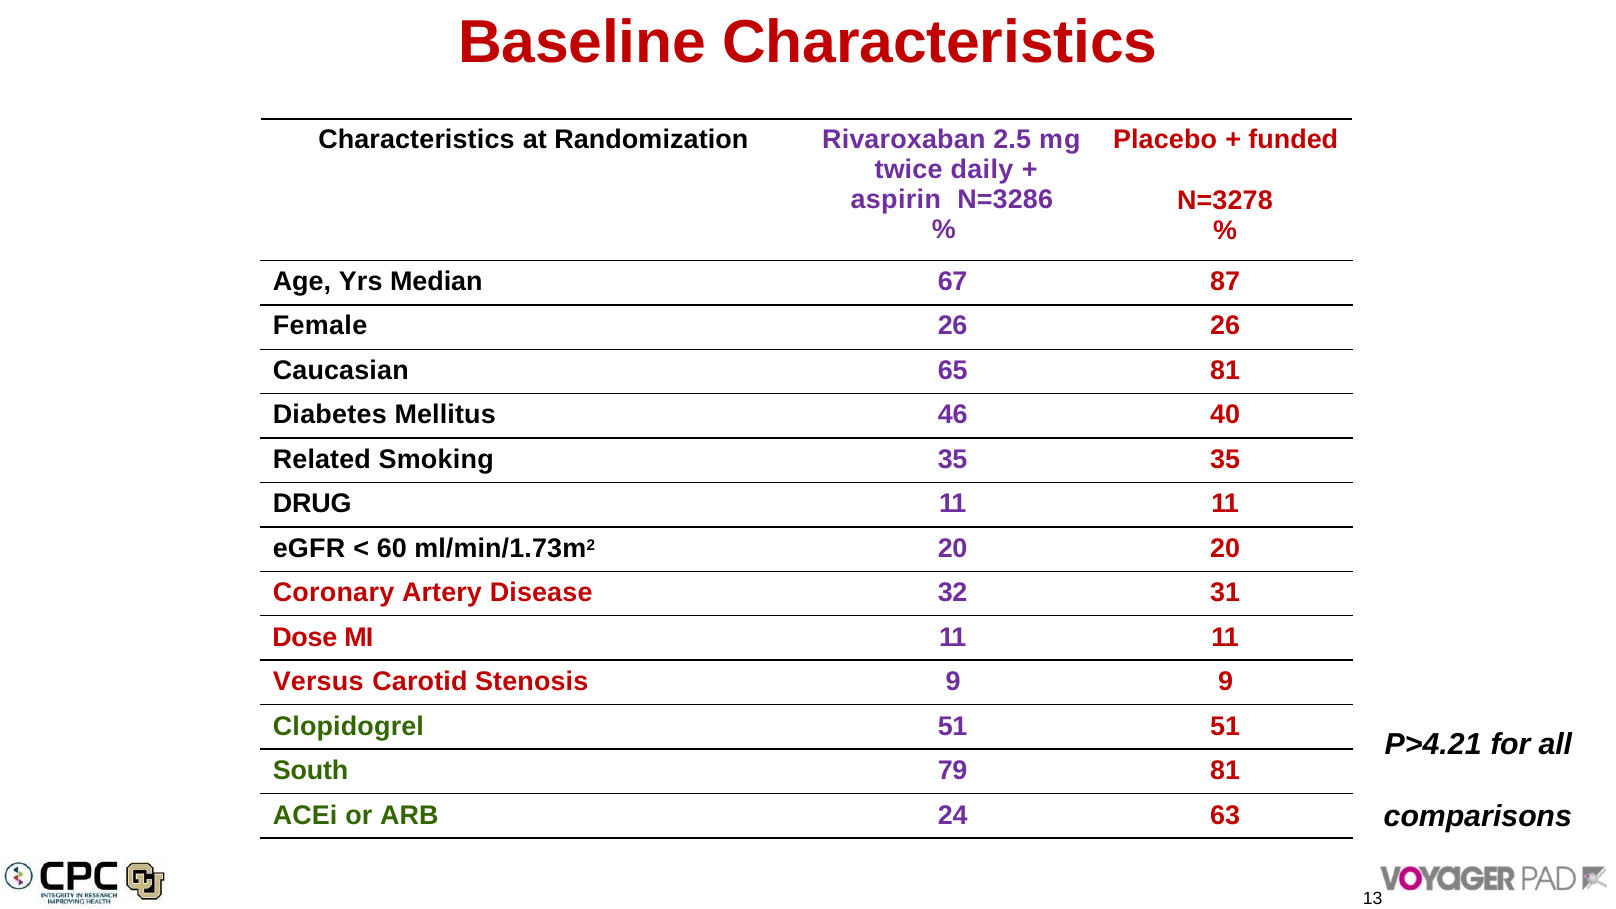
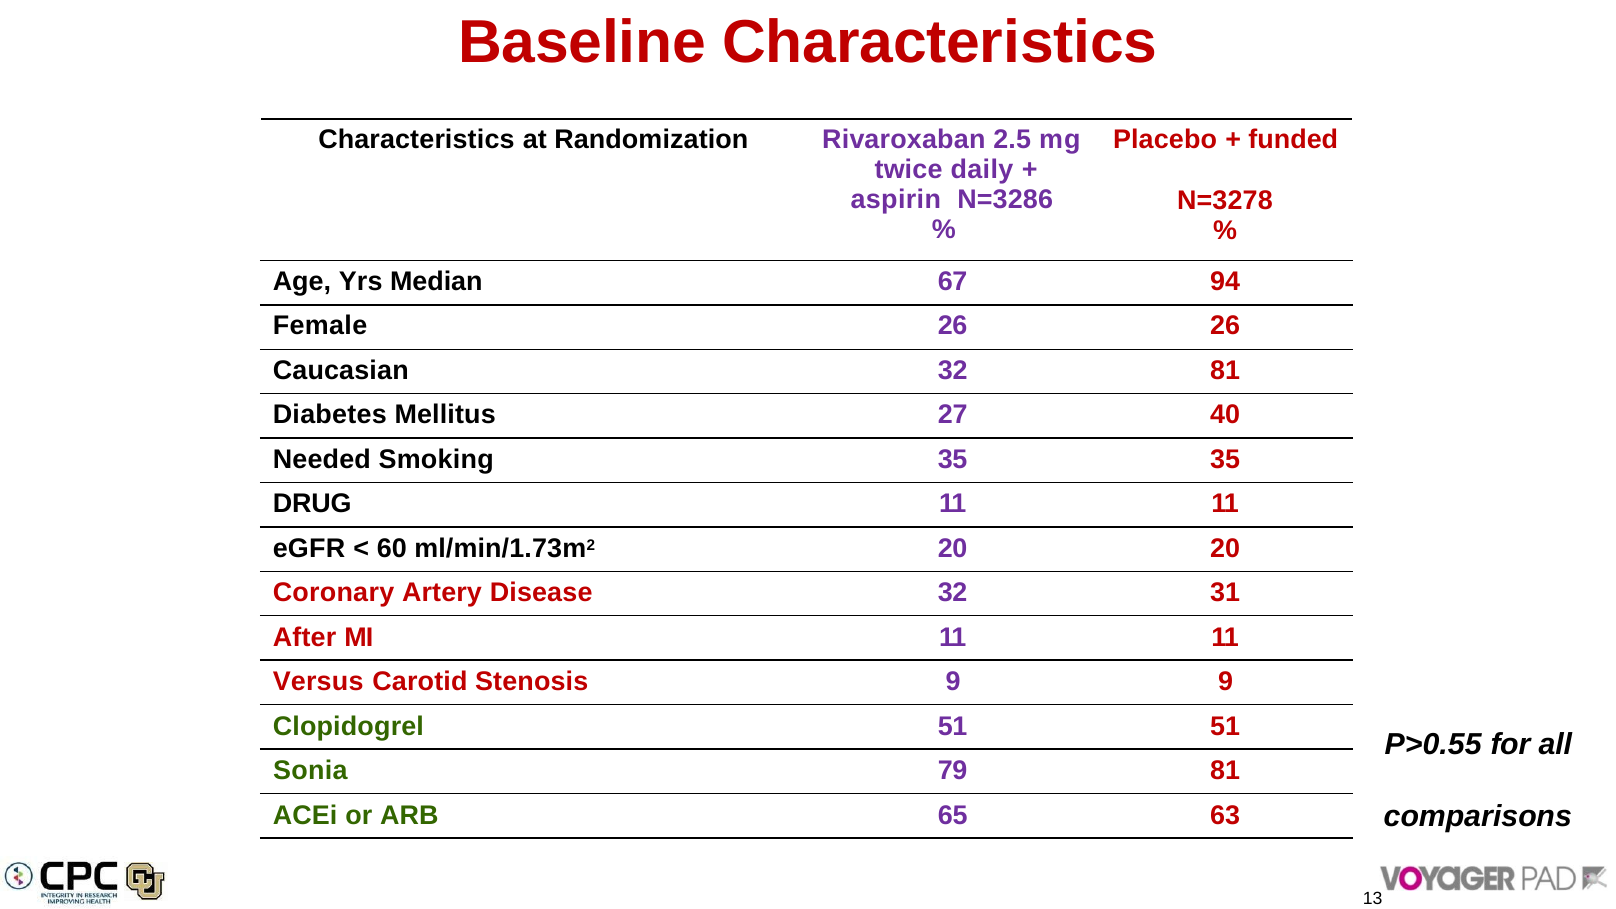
87: 87 -> 94 (1225, 281)
Caucasian 65: 65 -> 32 (953, 370)
46: 46 -> 27 (953, 415)
Related: Related -> Needed (322, 459)
Dose: Dose -> After (305, 637)
P>4.21: P>4.21 -> P>0.55 (1433, 744)
South: South -> Sonia (310, 771)
24: 24 -> 65 (953, 815)
